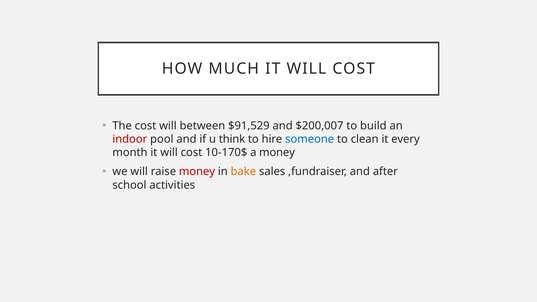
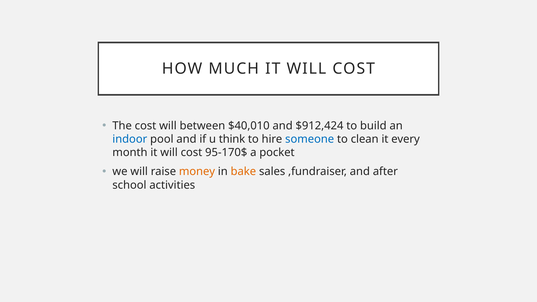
$91,529: $91,529 -> $40,010 (249, 126)
$200,007: $200,007 -> $912,424 (320, 126)
indoor colour: red -> blue (130, 139)
10-170$: 10-170$ -> 95-170$ (226, 153)
a money: money -> pocket (277, 153)
money colour: red -> orange (197, 172)
